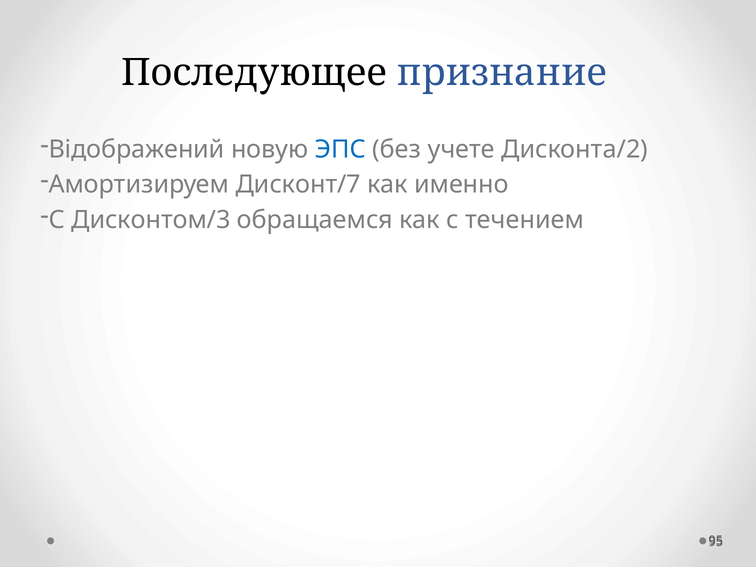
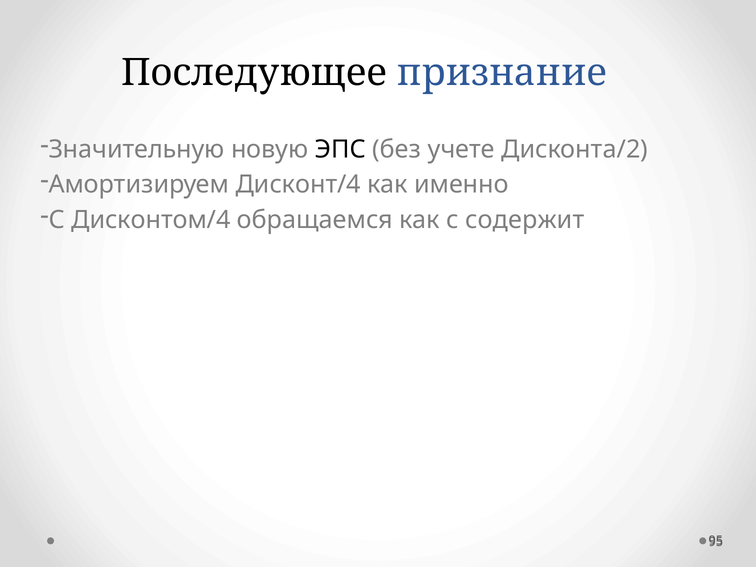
Відображений: Відображений -> Значительную (137, 149)
ЭПС colour: blue -> black (340, 149)
Дисконт/7: Дисконт/7 -> Дисконт/4 (298, 185)
Дисконтом/3: Дисконтом/3 -> Дисконтом/4 (151, 220)
течением: течением -> содержит (525, 220)
